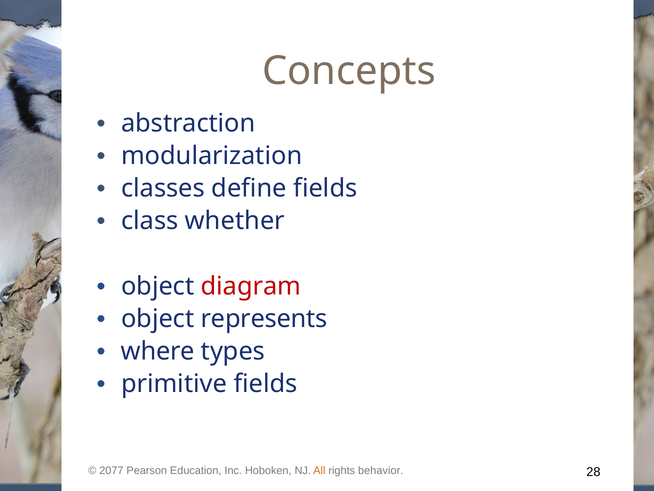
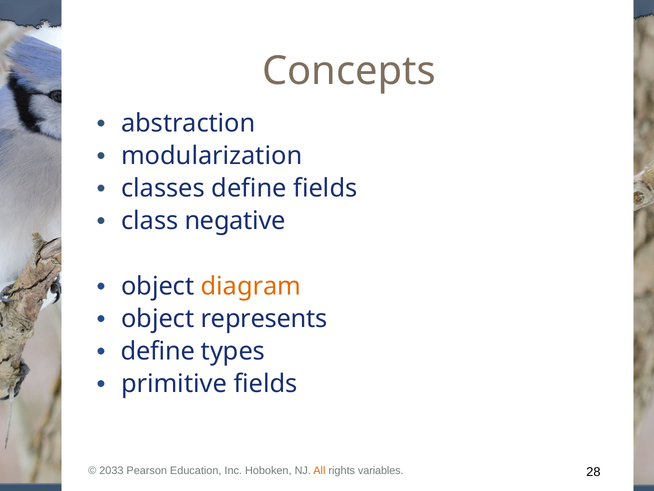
whether: whether -> negative (235, 221)
diagram colour: red -> orange (251, 286)
where: where -> define (158, 351)
2077: 2077 -> 2033 (111, 470)
behavior: behavior -> variables (381, 470)
